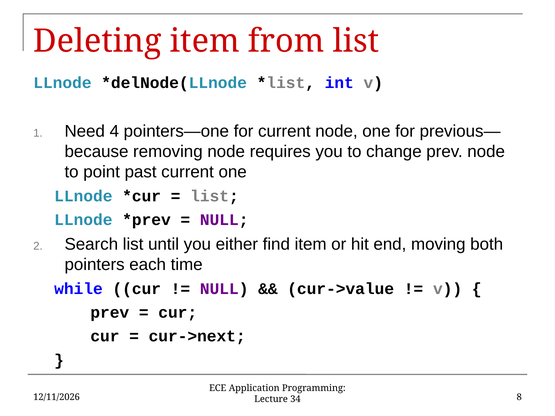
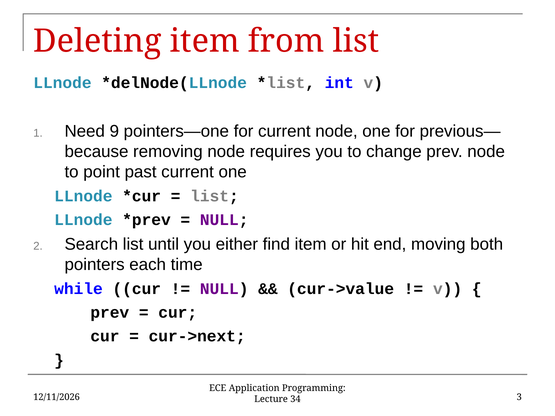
4: 4 -> 9 (114, 131)
8: 8 -> 3 (519, 398)
